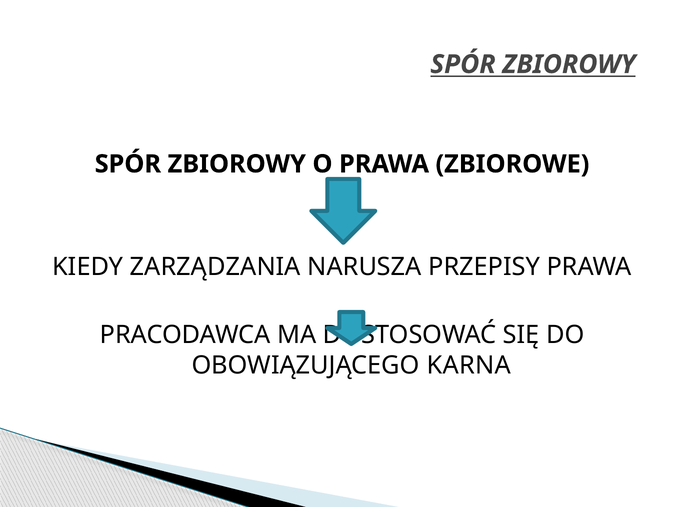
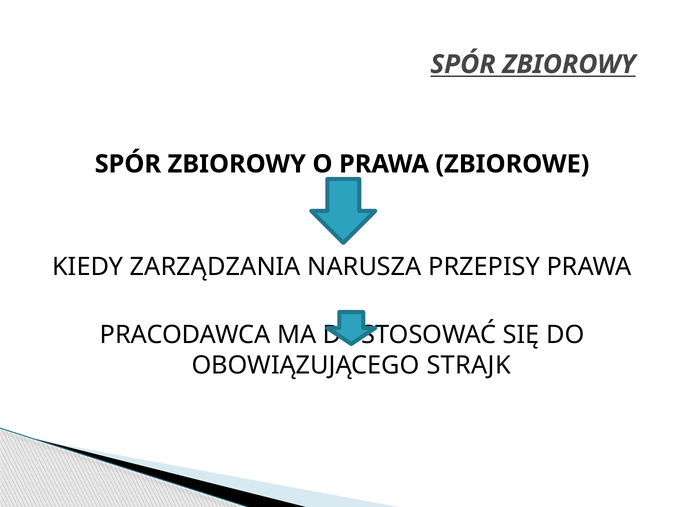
KARNA: KARNA -> STRAJK (469, 365)
